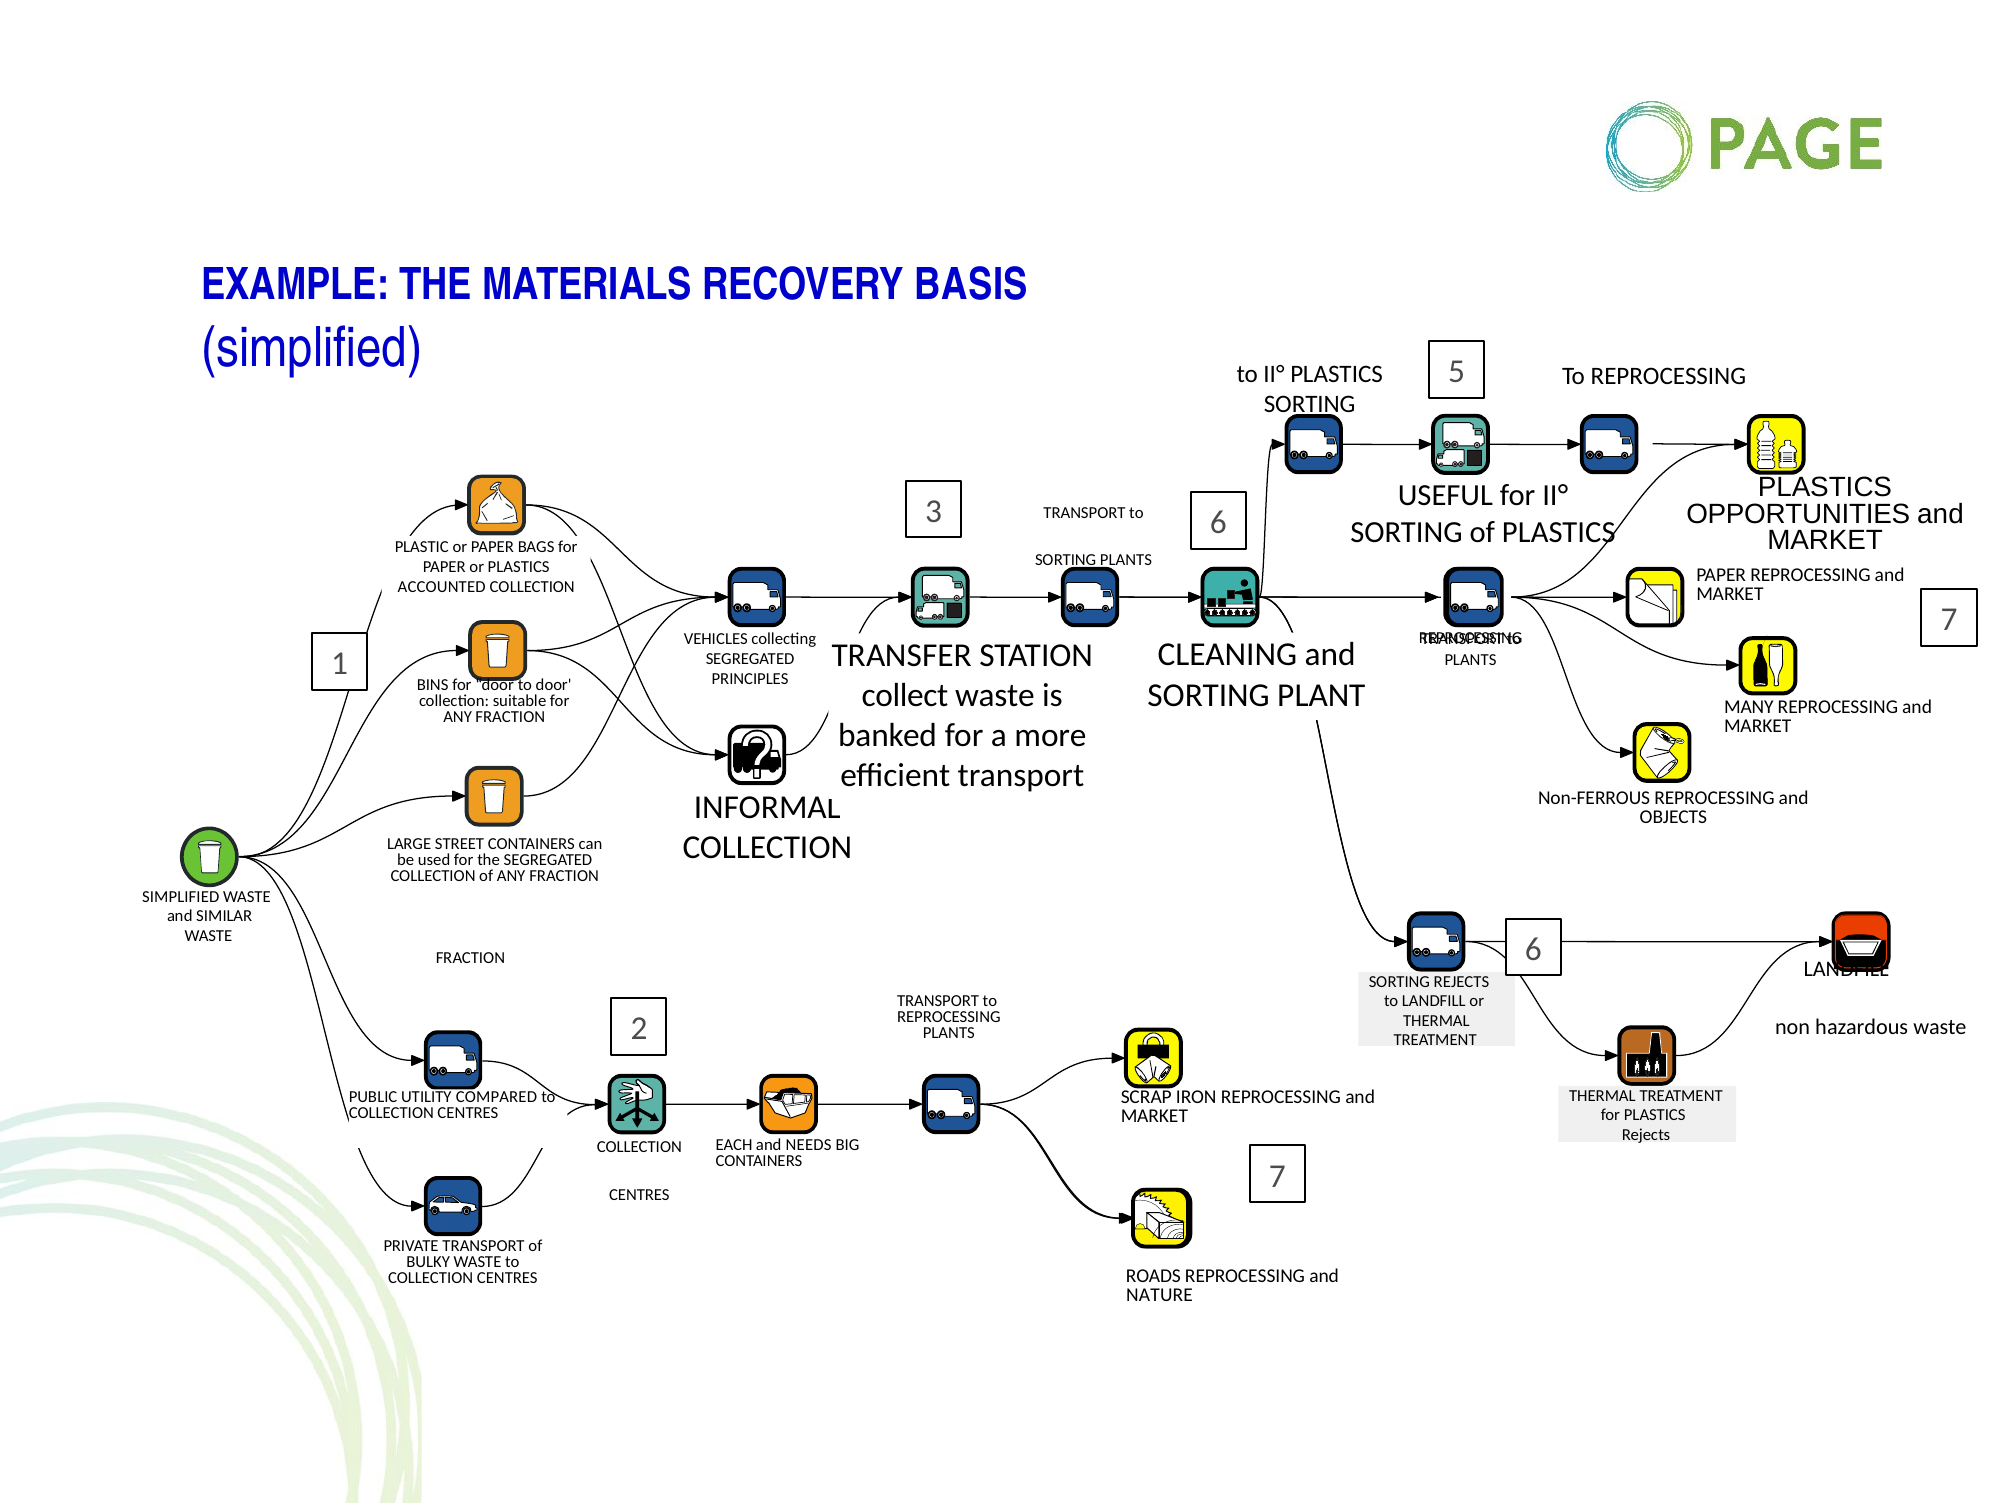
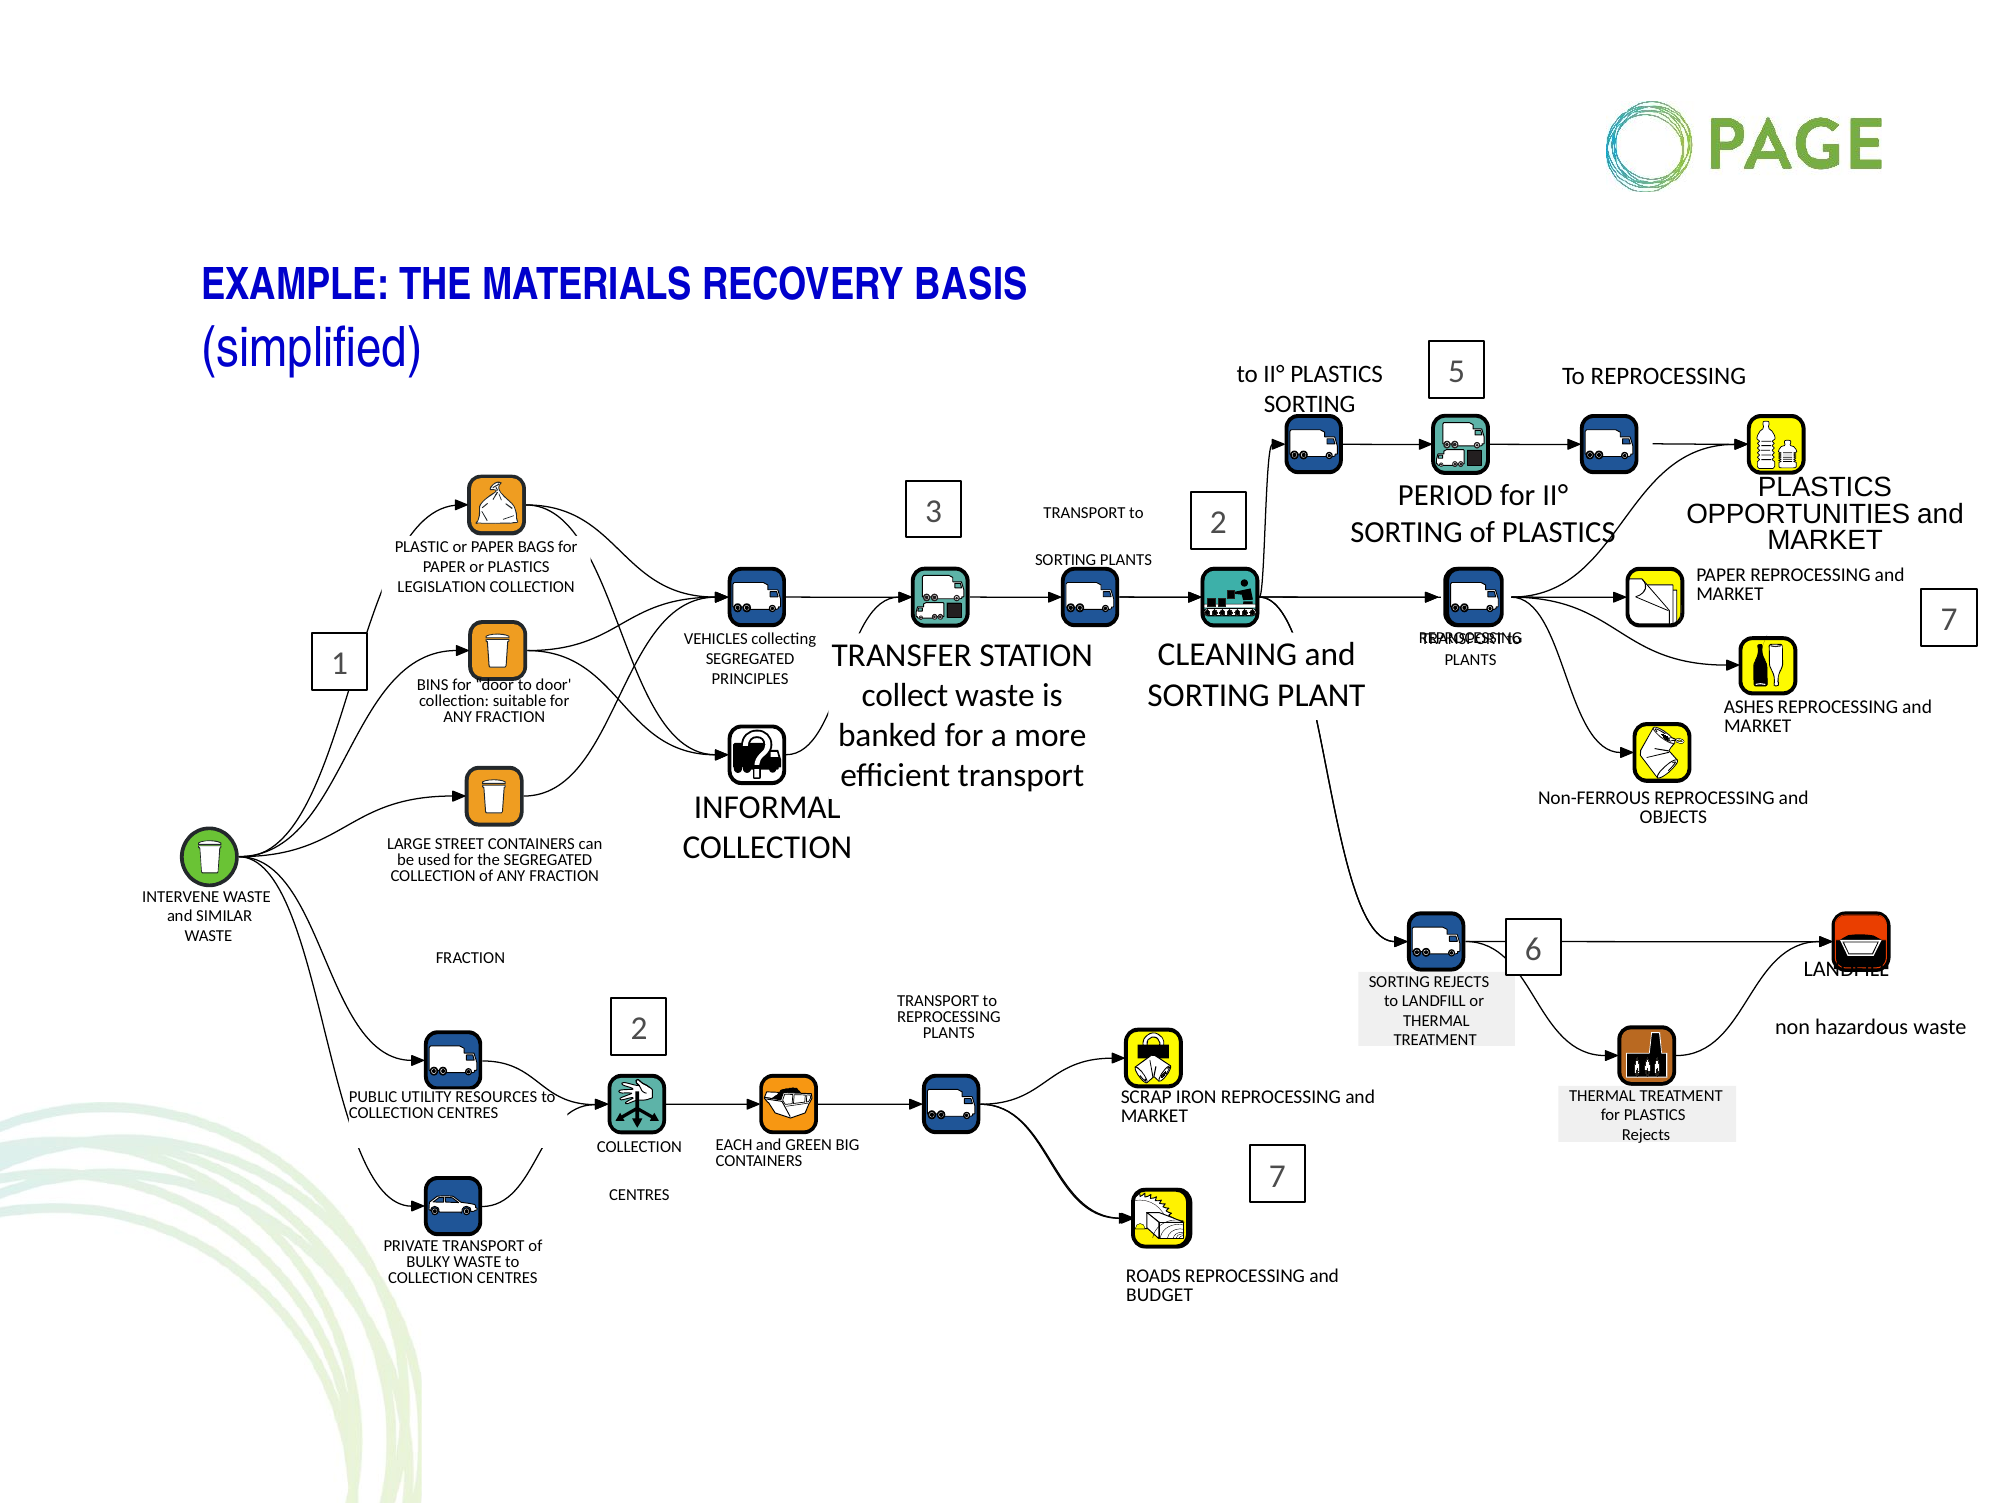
USEFUL: USEFUL -> PERIOD (1445, 495)
3 6: 6 -> 2 (1218, 523)
ACCOUNTED: ACCOUNTED -> LEGISLATION (442, 587)
MANY: MANY -> ASHES (1749, 707)
SIMPLIFIED: SIMPLIFIED -> INTERVENE (181, 897)
COMPARED: COMPARED -> RESOURCES (496, 1097)
NEEDS: NEEDS -> GREEN (809, 1145)
NATURE: NATURE -> BUDGET (1160, 1295)
